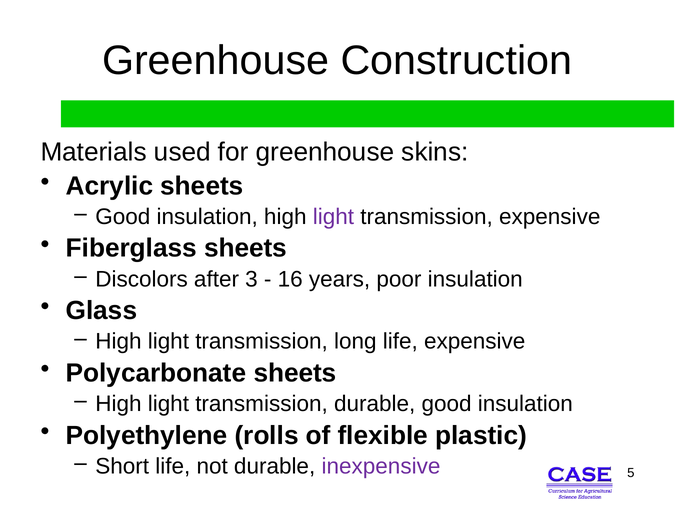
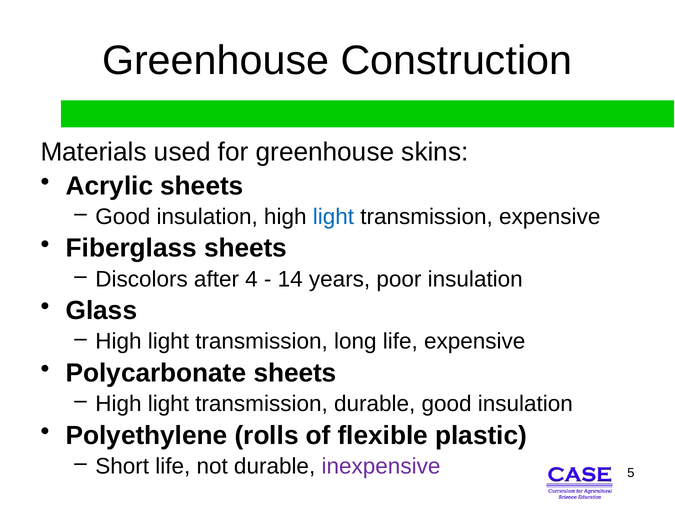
light colour: purple -> blue (333, 217)
3: 3 -> 4 (251, 279)
16: 16 -> 14 (290, 279)
